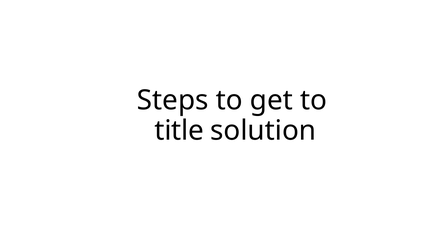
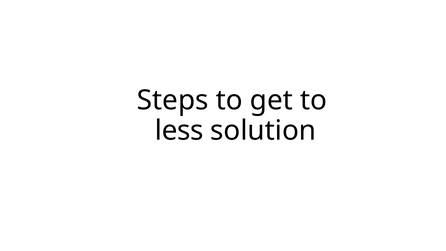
title: title -> less (179, 130)
